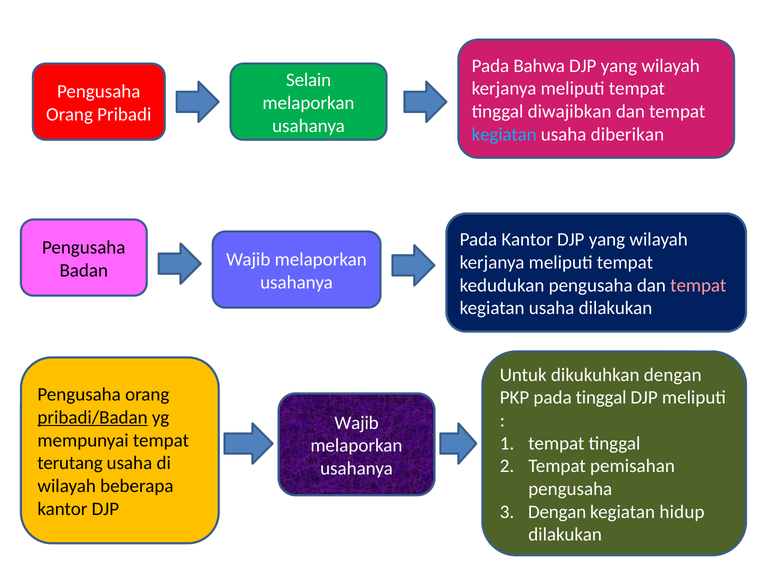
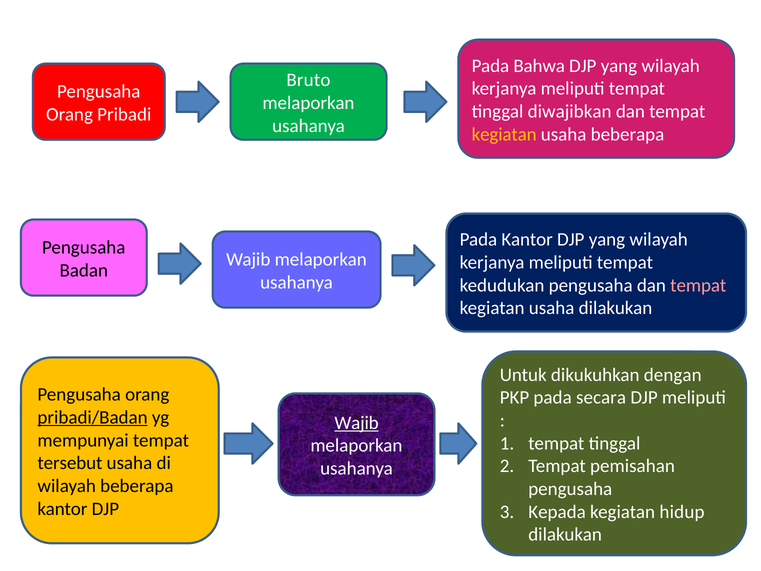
Selain: Selain -> Bruto (308, 80)
kegiatan colour: light blue -> yellow (504, 134)
usaha diberikan: diberikan -> beberapa (628, 134)
pada tinggal: tinggal -> secara (601, 397)
Wajib underline: none -> present (357, 423)
terutang: terutang -> tersebut (70, 463)
Dengan: Dengan -> Kepada (557, 512)
